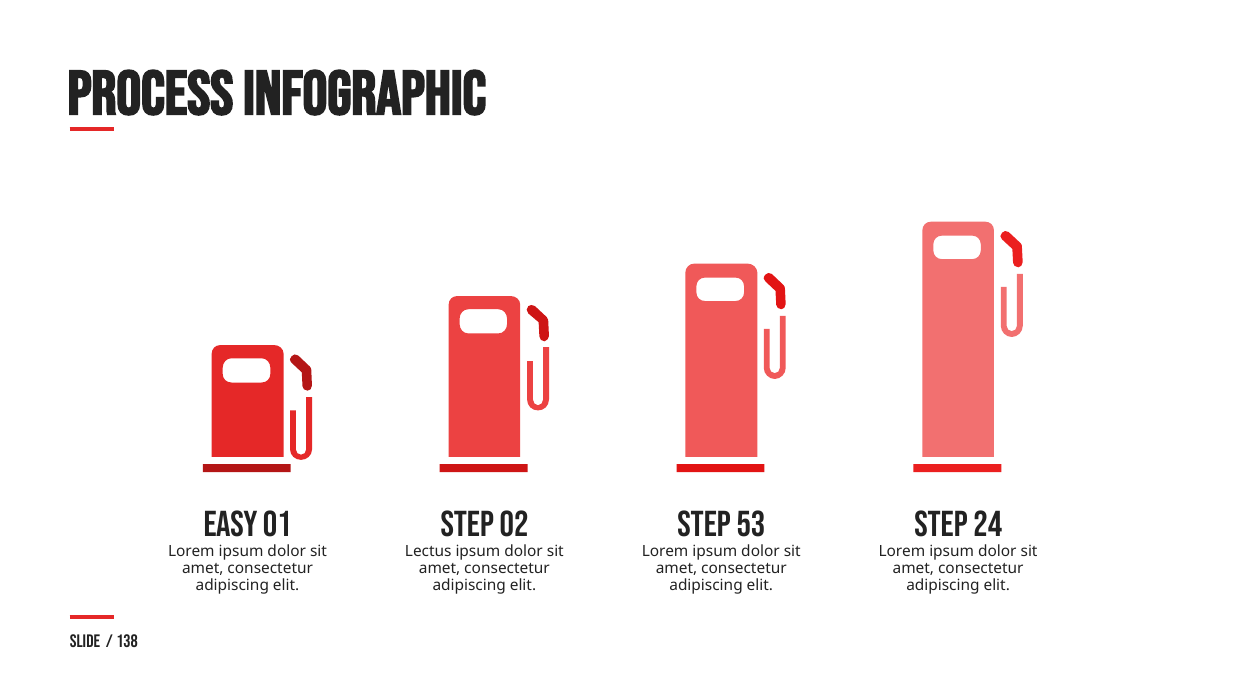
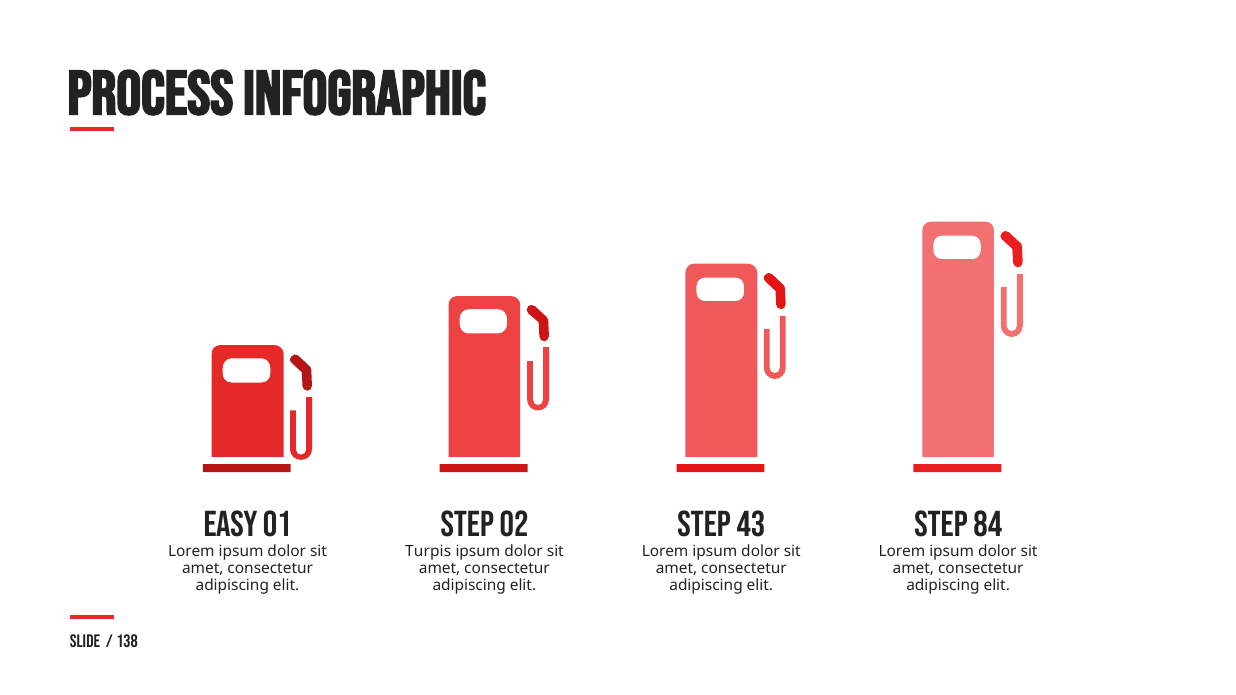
53: 53 -> 43 (751, 525)
24: 24 -> 84 (988, 525)
Lectus: Lectus -> Turpis (428, 552)
